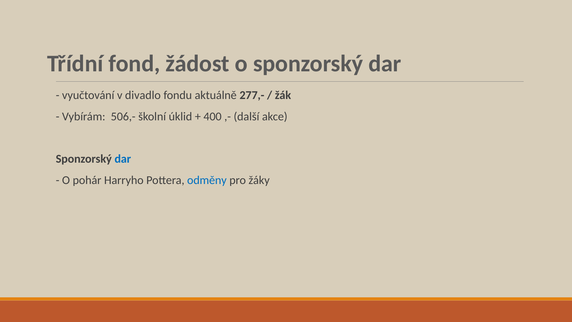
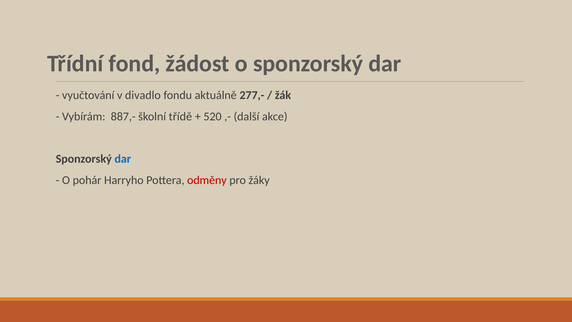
506,-: 506,- -> 887,- (123, 116)
úklid: úklid -> třídě (180, 116)
400: 400 -> 520 (213, 116)
odměny colour: blue -> red (207, 180)
